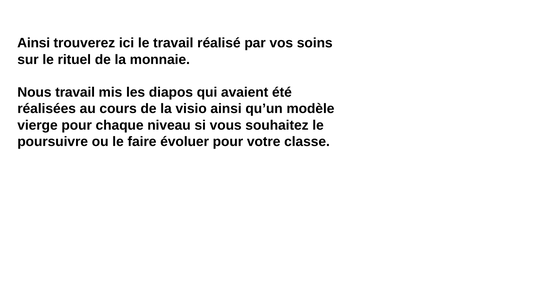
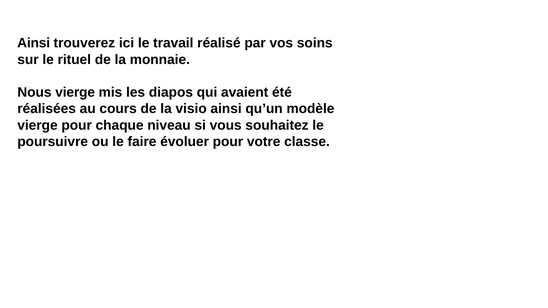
Nous travail: travail -> vierge (75, 92)
